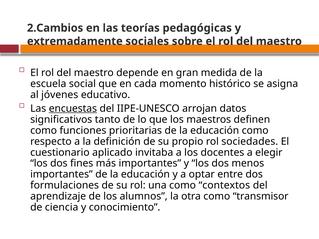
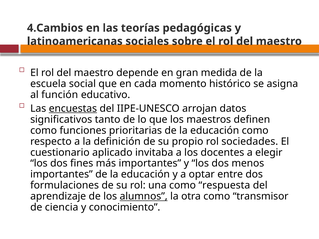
2.Cambios: 2.Cambios -> 4.Cambios (55, 28)
extremadamente: extremadamente -> latinoamericanas (75, 41)
jóvenes: jóvenes -> función (60, 95)
contextos: contextos -> respuesta (224, 186)
alumnos underline: none -> present (144, 197)
